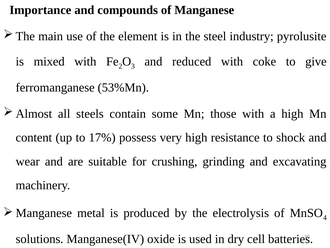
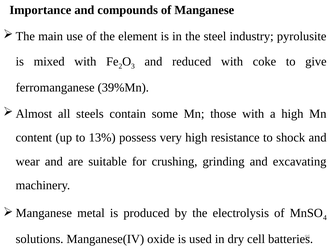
53%Mn: 53%Mn -> 39%Mn (123, 87)
17%: 17% -> 13% (102, 137)
